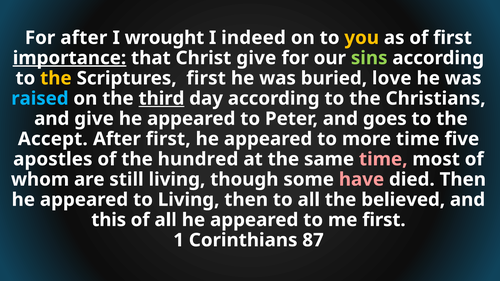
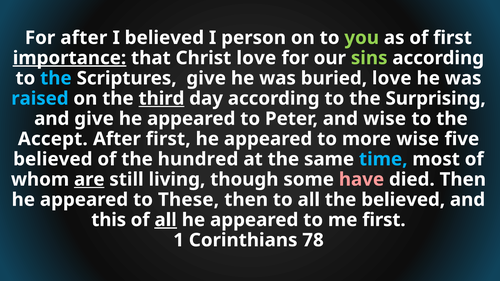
I wrought: wrought -> believed (164, 38)
indeed: indeed -> person (254, 38)
you colour: yellow -> light green (362, 38)
Christ give: give -> love (256, 58)
the colour: yellow -> light blue (56, 78)
Scriptures first: first -> give (206, 78)
Christians: Christians -> Surprising (436, 99)
and goes: goes -> wise (385, 119)
more time: time -> wise (418, 139)
apostles: apostles -> believed (53, 159)
time colour: pink -> light blue (383, 159)
are underline: none -> present (89, 180)
to Living: Living -> These (189, 200)
all underline: none -> present (166, 220)
87: 87 -> 78 (313, 240)
